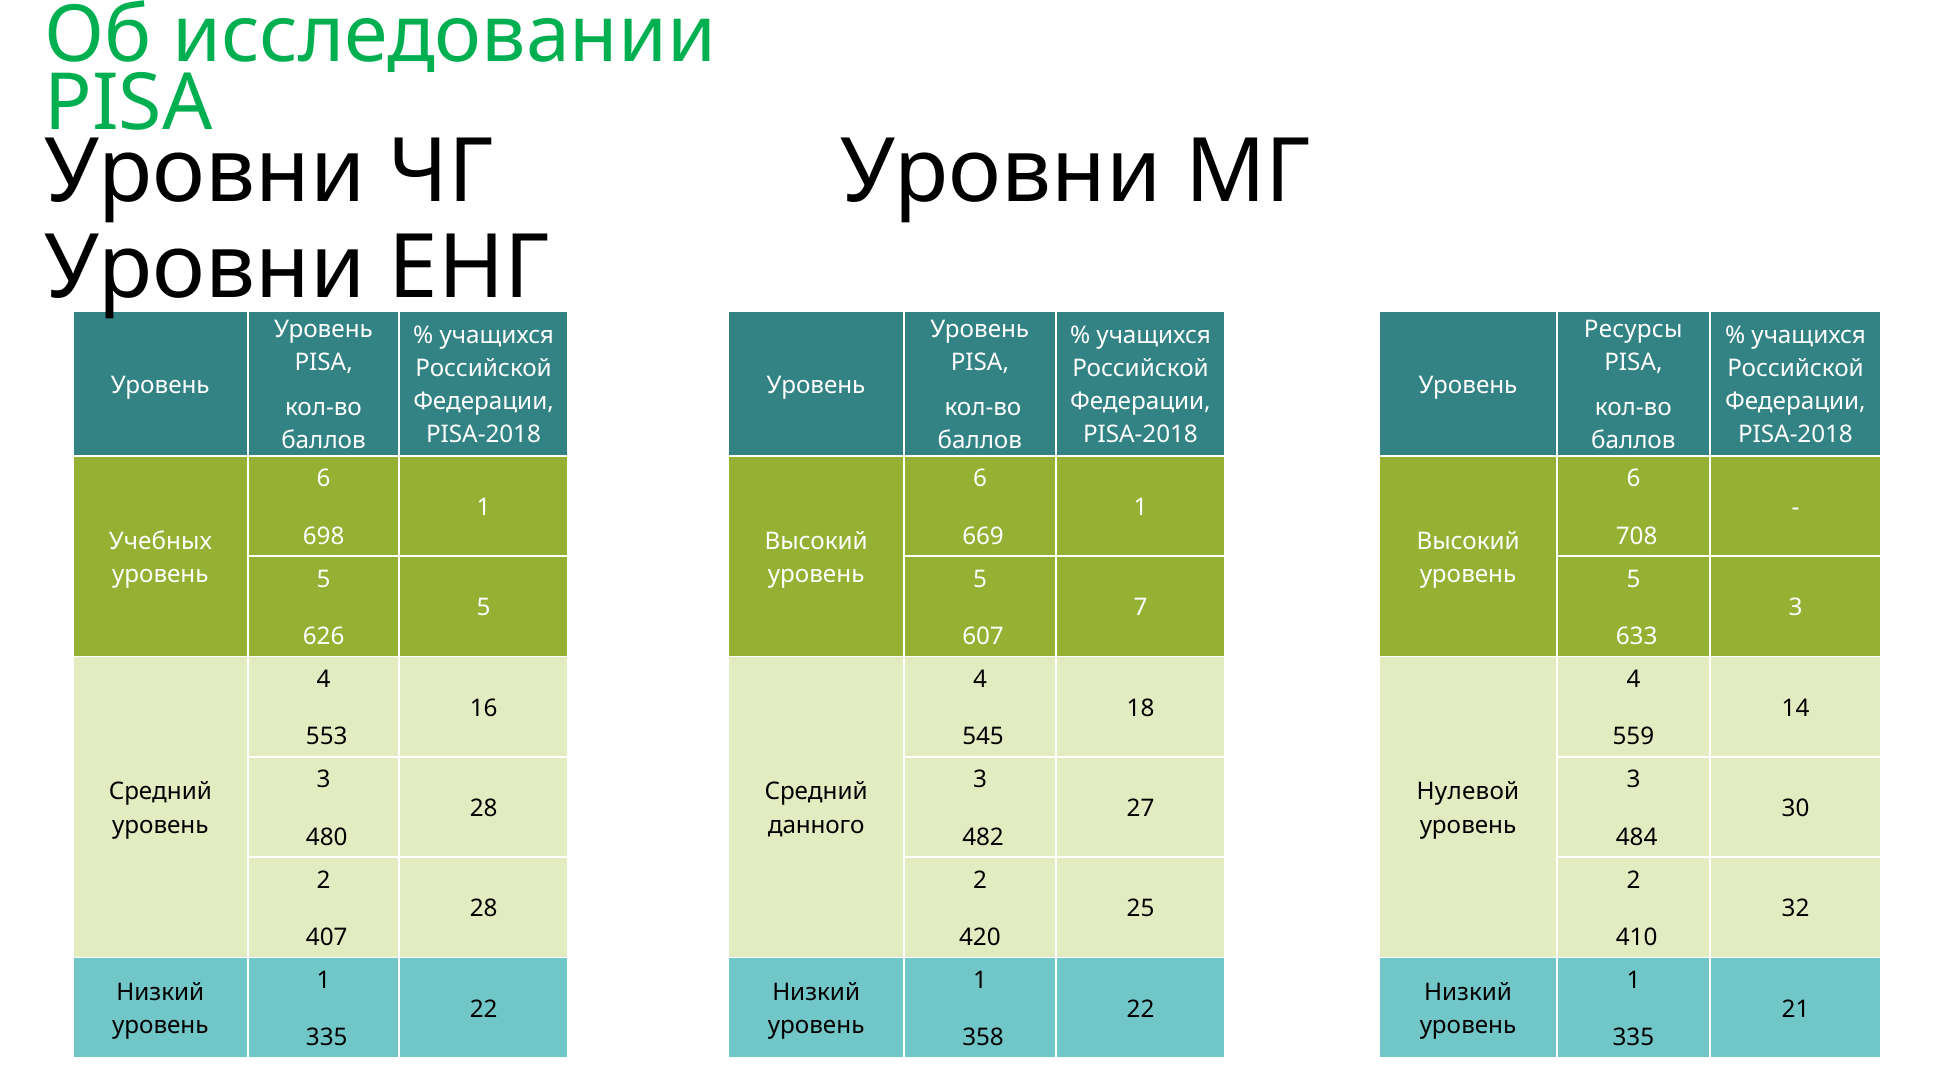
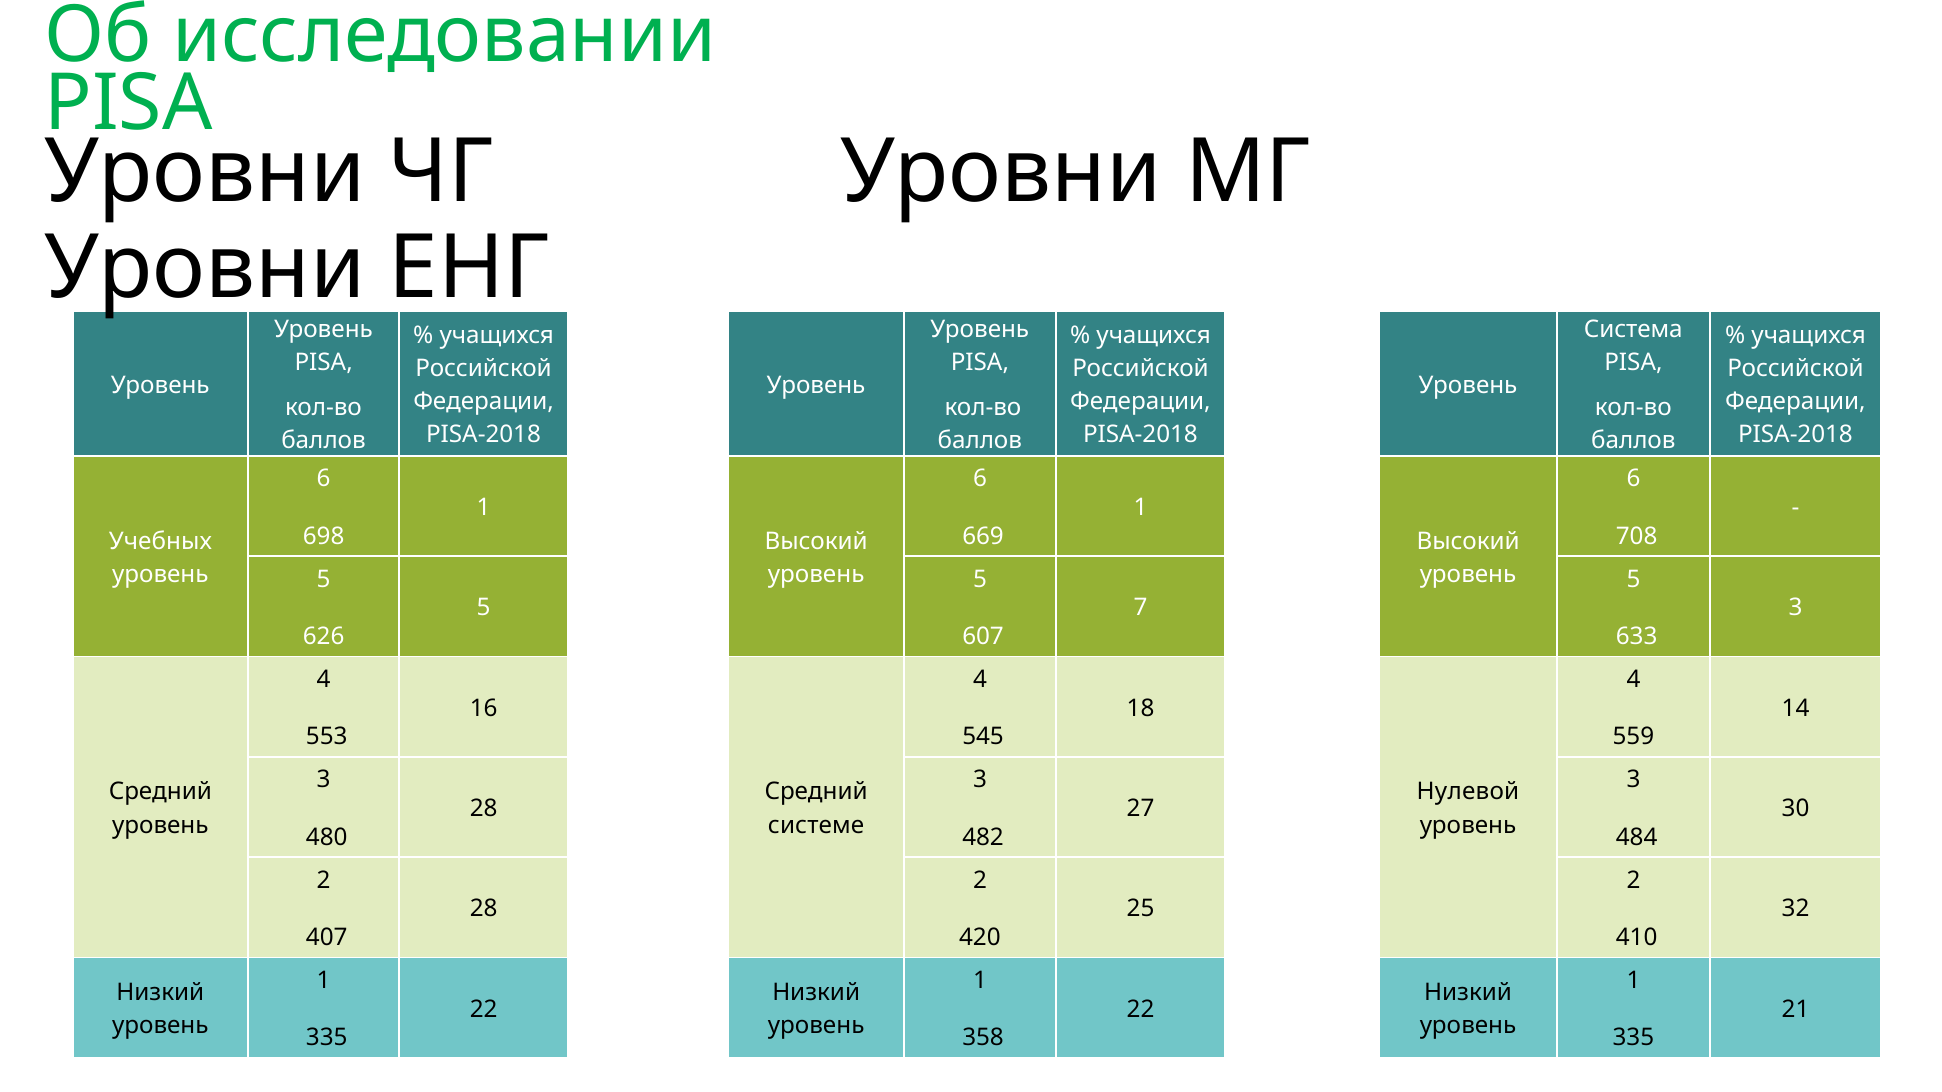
Ресурсы: Ресурсы -> Система (1633, 330)
данного: данного -> системе (816, 825)
